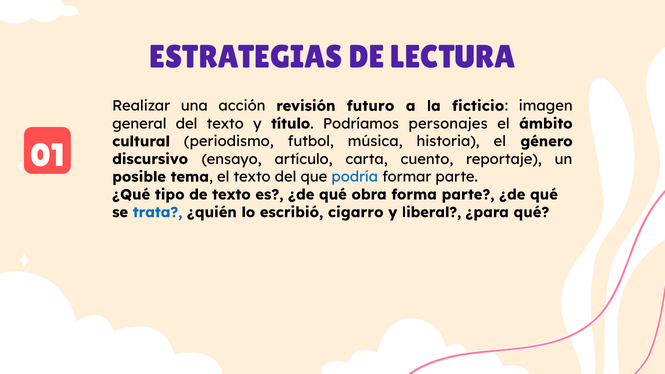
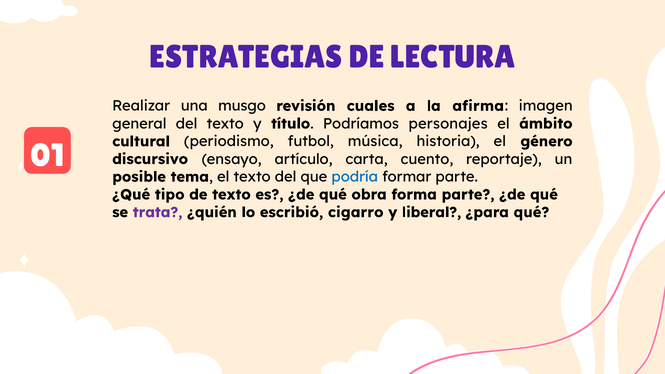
acción: acción -> musgo (242, 106)
futuro: futuro -> cuales (371, 106)
ficticio: ficticio -> afirma (478, 106)
trata colour: blue -> purple (158, 212)
